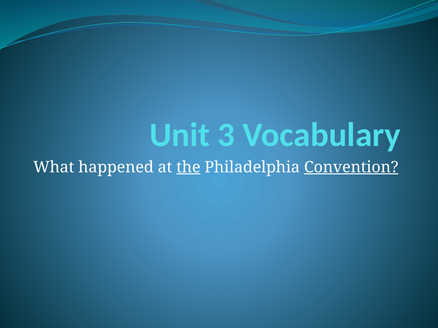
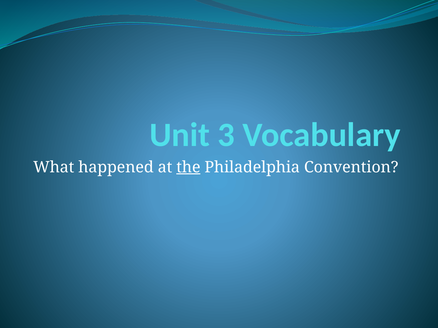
Convention underline: present -> none (351, 167)
